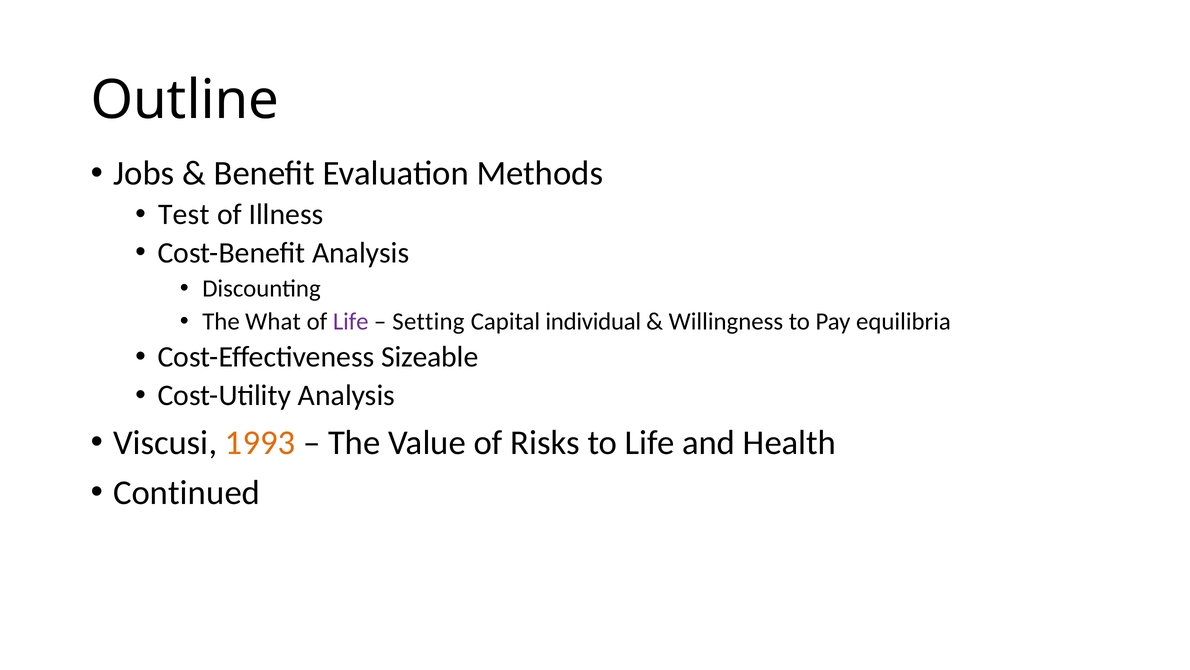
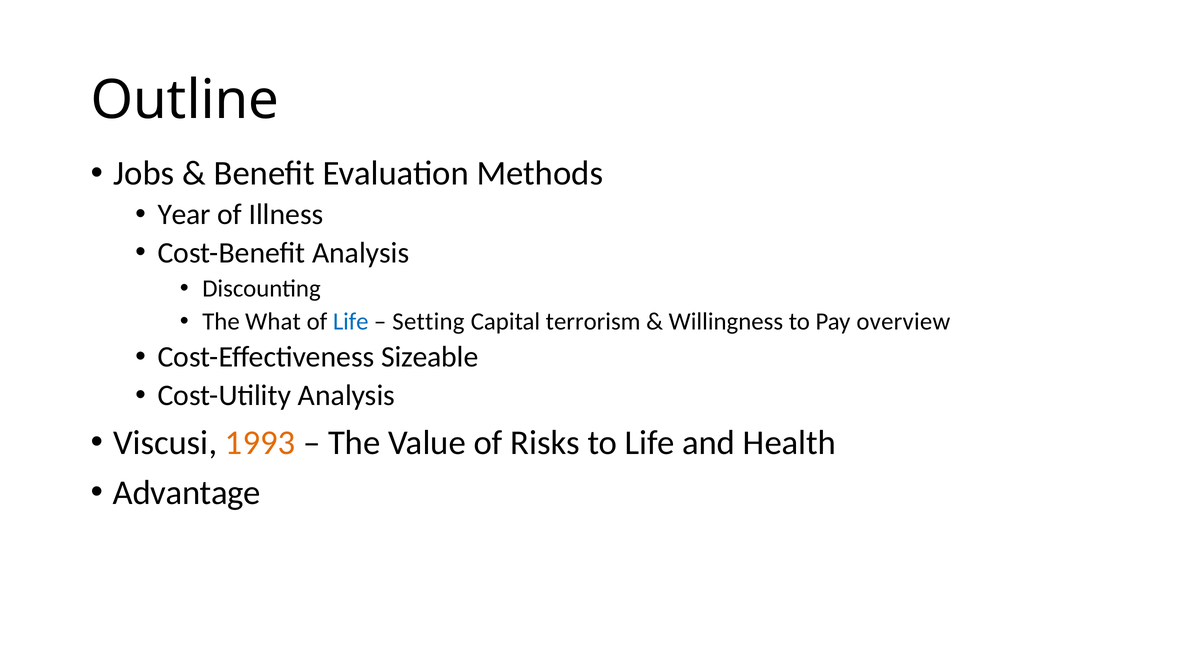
Test: Test -> Year (184, 214)
Life colour: purple -> blue (351, 321)
individual: individual -> terrorism (593, 321)
equilibria: equilibria -> overview (903, 321)
Continued: Continued -> Advantage (187, 492)
